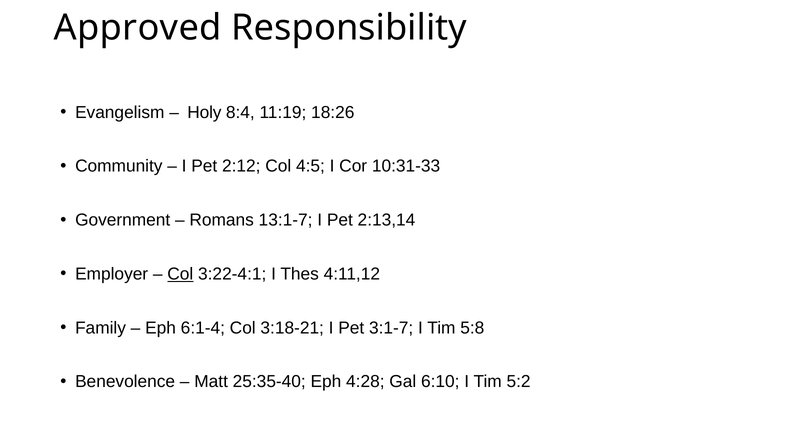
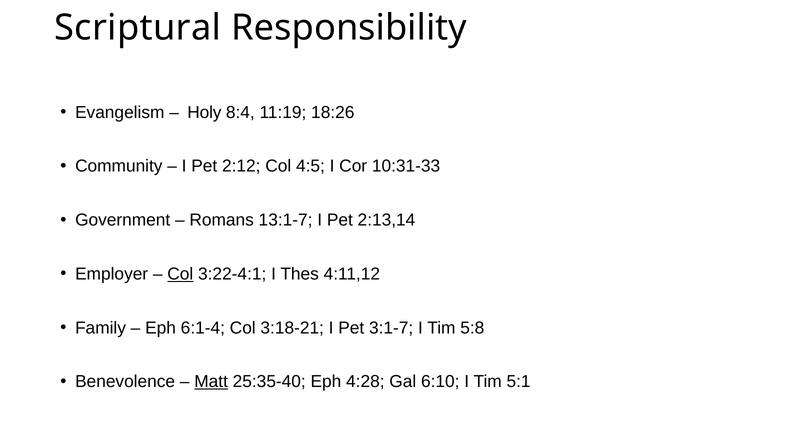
Approved: Approved -> Scriptural (138, 28)
Matt underline: none -> present (211, 382)
5:2: 5:2 -> 5:1 (519, 382)
